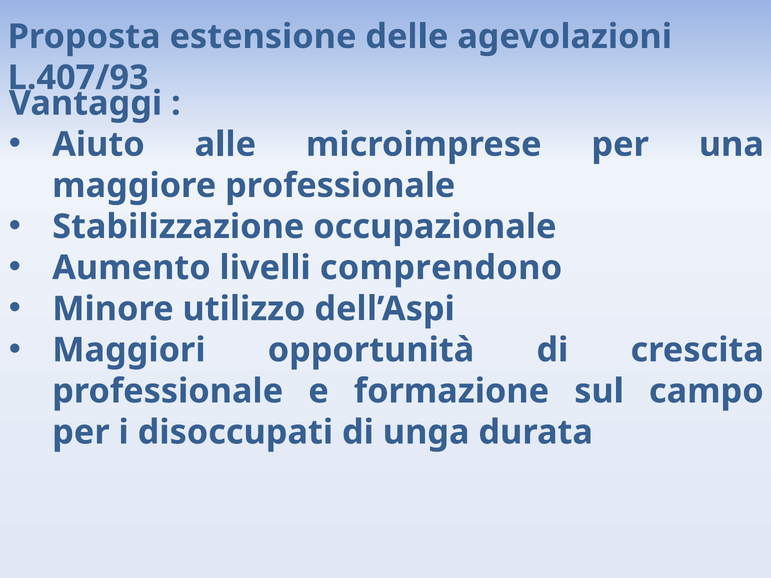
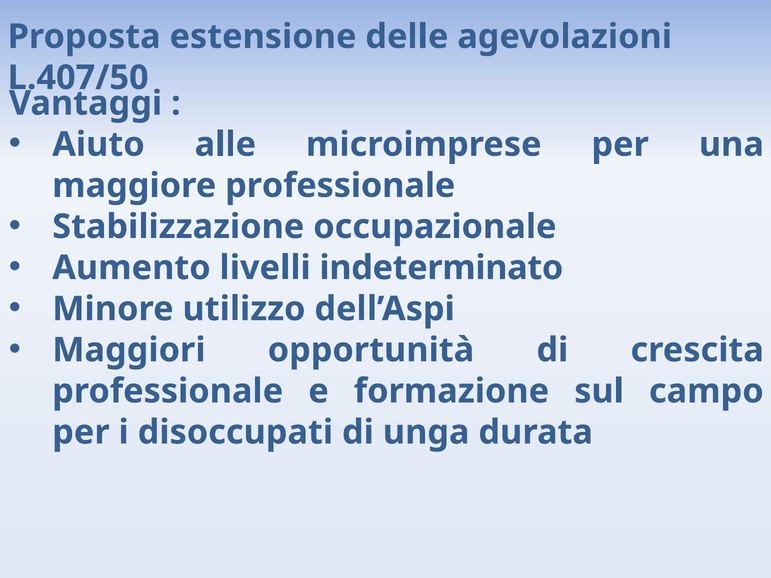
L.407/93: L.407/93 -> L.407/50 (78, 78)
comprendono: comprendono -> indeterminato (441, 268)
